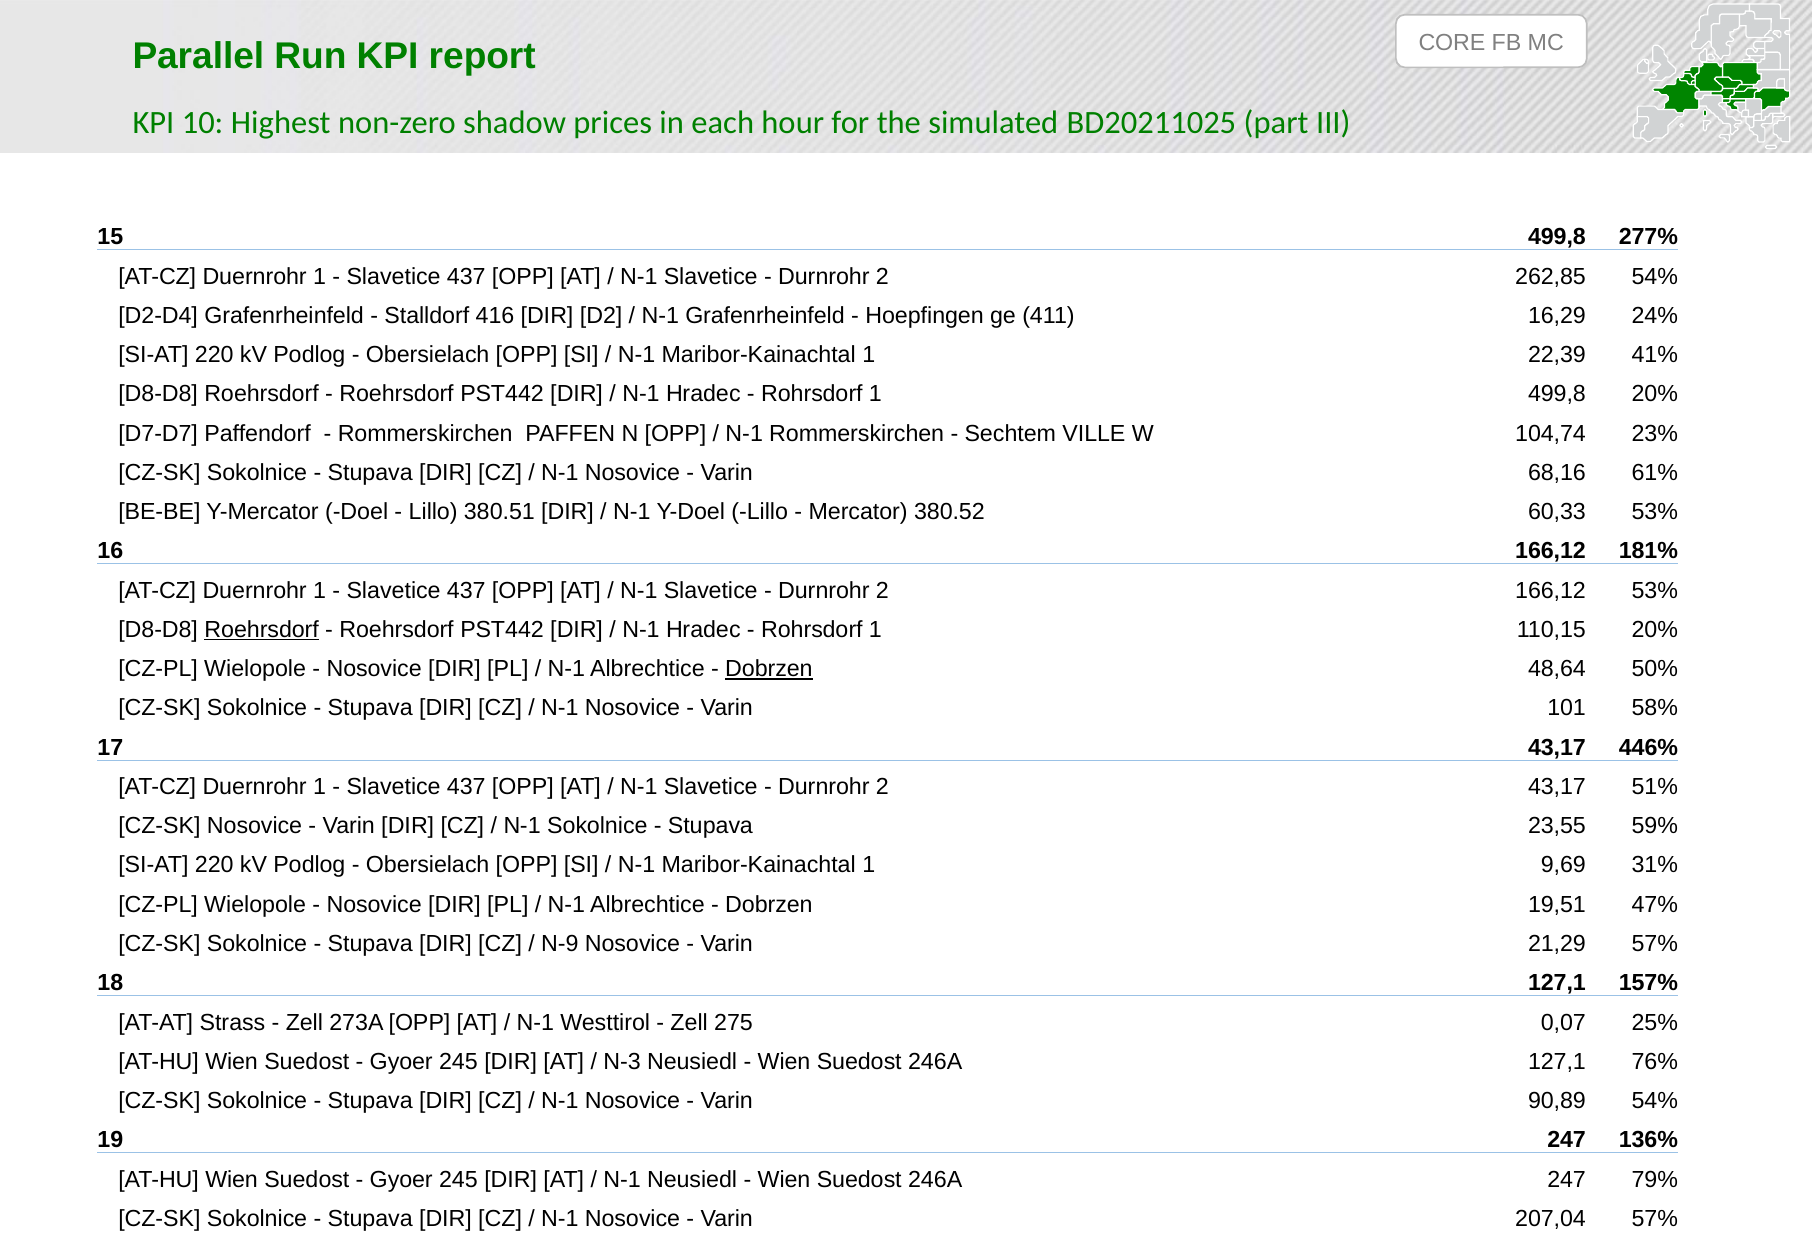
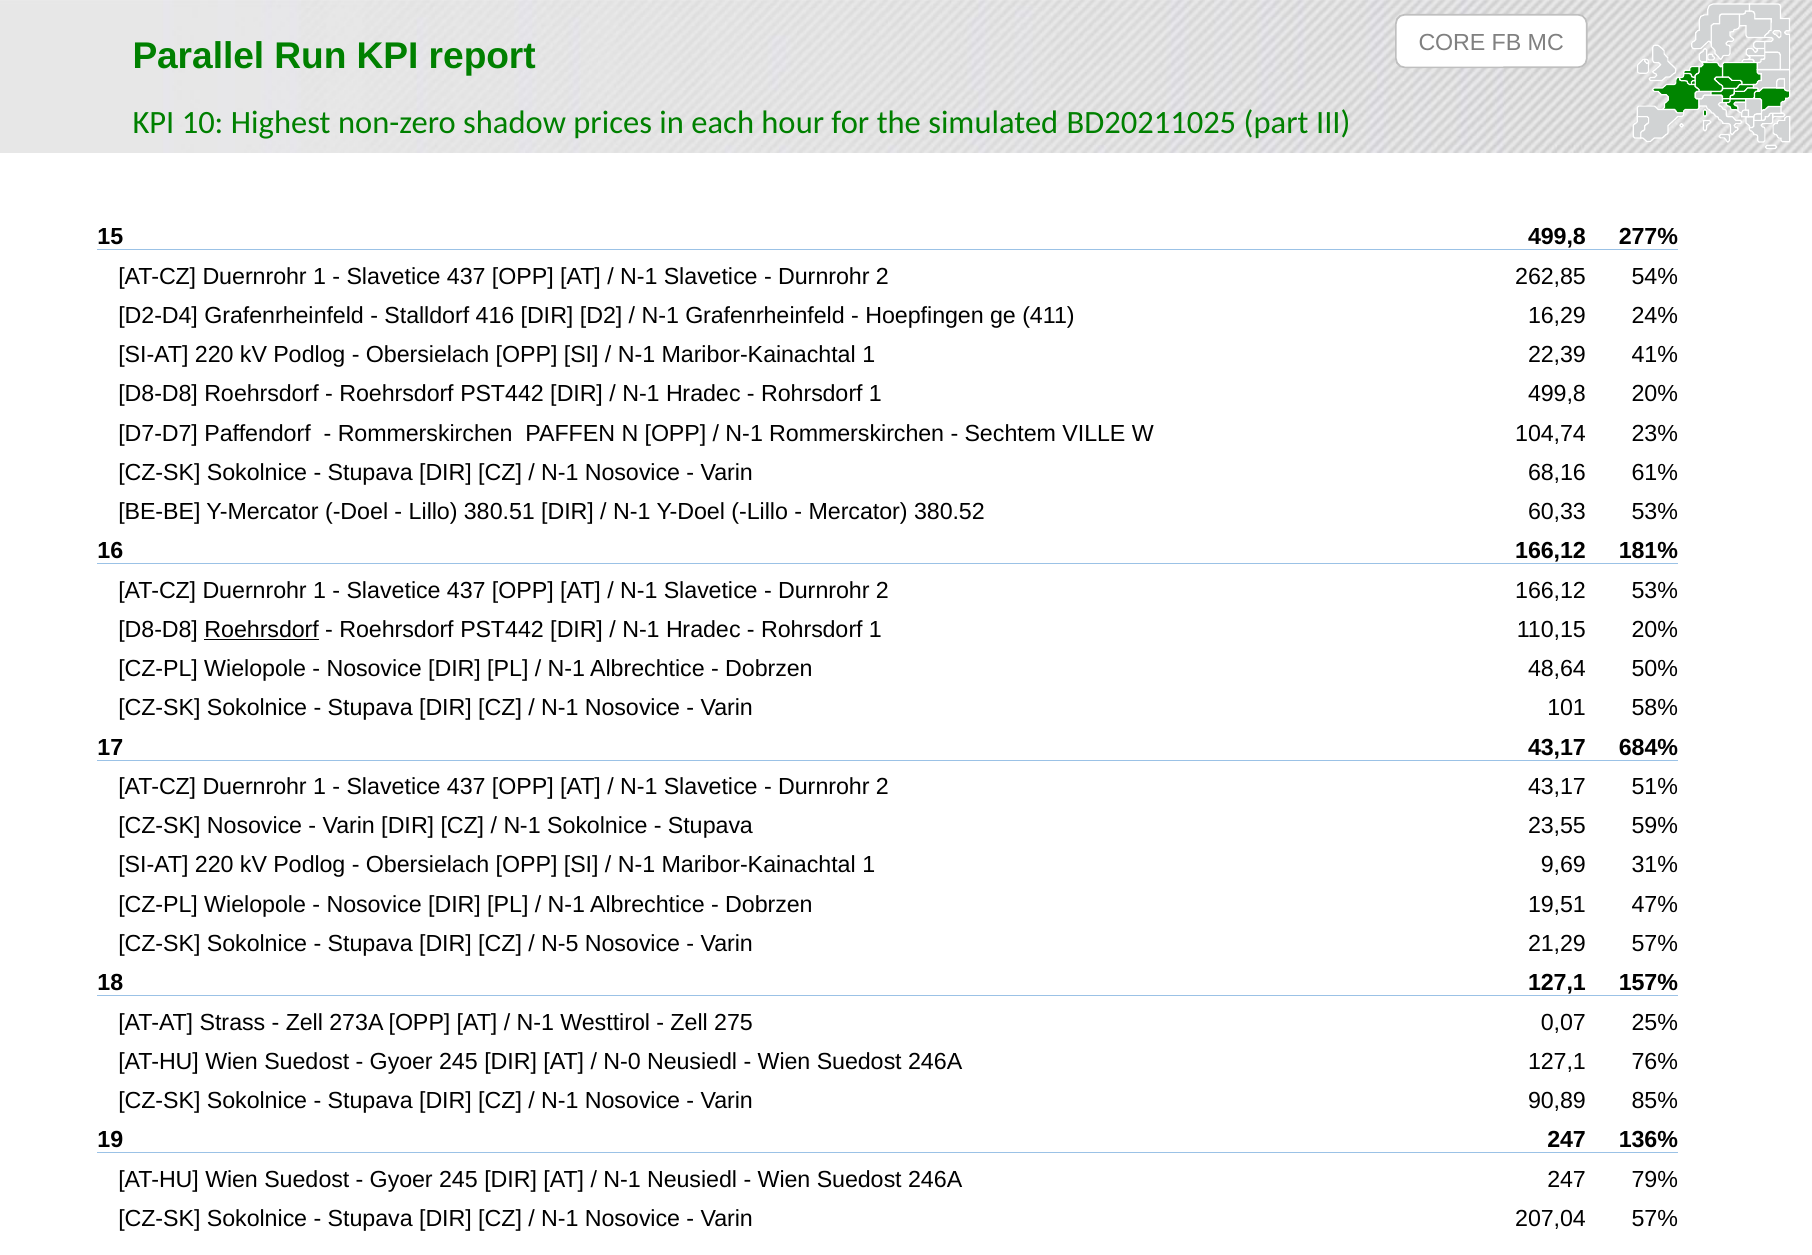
Dobrzen underline: present -> none (769, 669)
446%: 446% -> 684% (1648, 747)
N-9: N-9 -> N-5 (560, 943)
N-3: N-3 -> N-0 (622, 1061)
90,89 54%: 54% -> 85% (1655, 1100)
